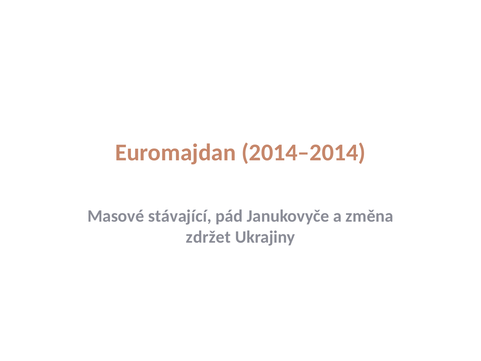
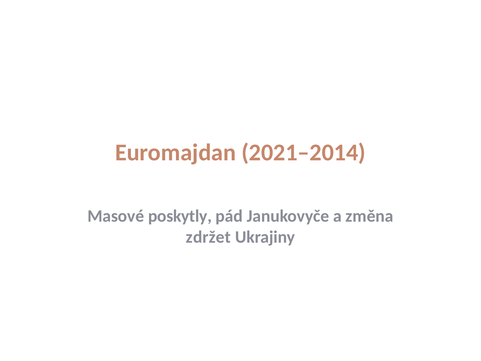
2014–2014: 2014–2014 -> 2021–2014 (304, 152)
stávající: stávající -> poskytly (180, 216)
